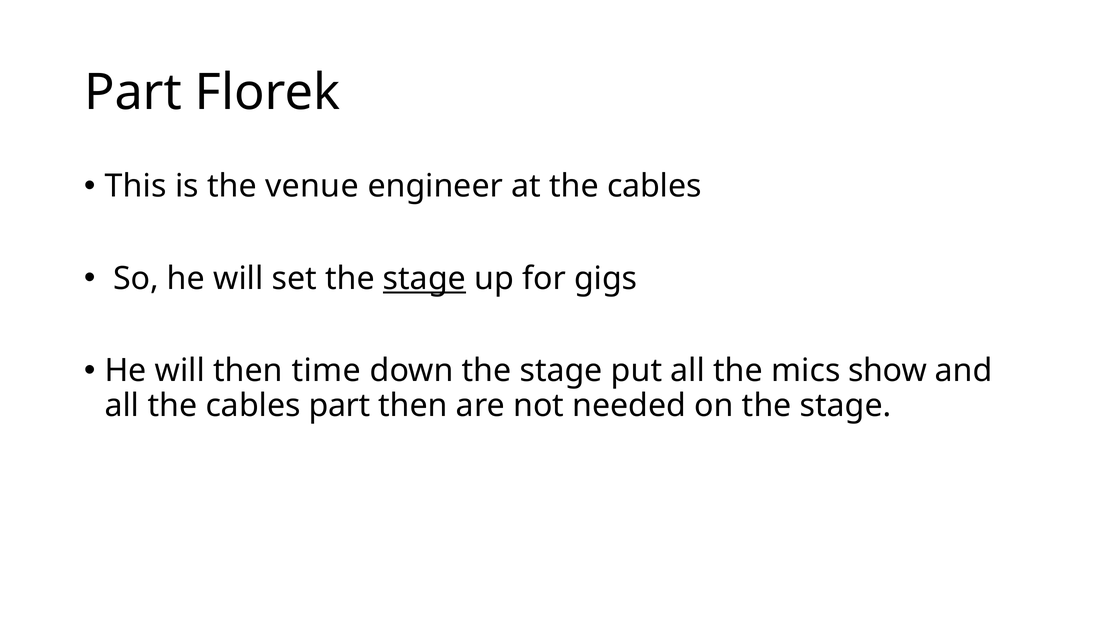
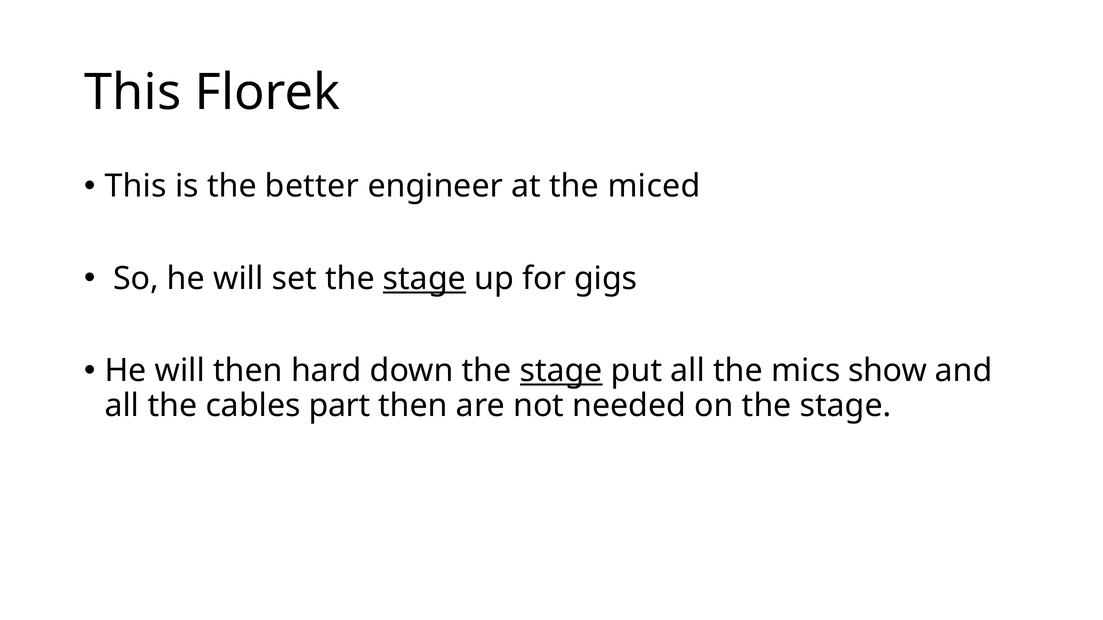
Part: Part -> This (133, 93)
venue: venue -> better (312, 186)
at the cables: cables -> miced (654, 186)
time: time -> hard (326, 371)
stage underline: none -> present (561, 371)
